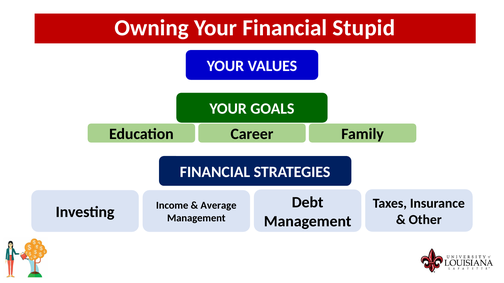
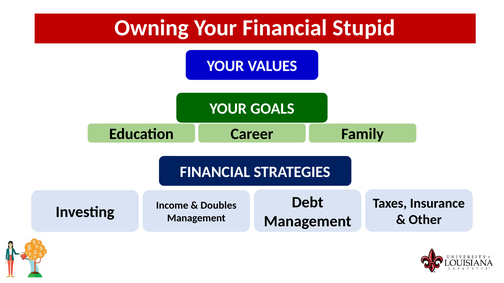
Average: Average -> Doubles (219, 206)
